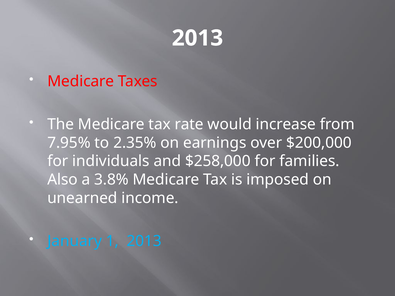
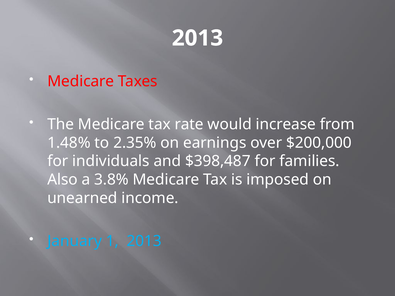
7.95%: 7.95% -> 1.48% (69, 143)
$258,000: $258,000 -> $398,487 (218, 161)
